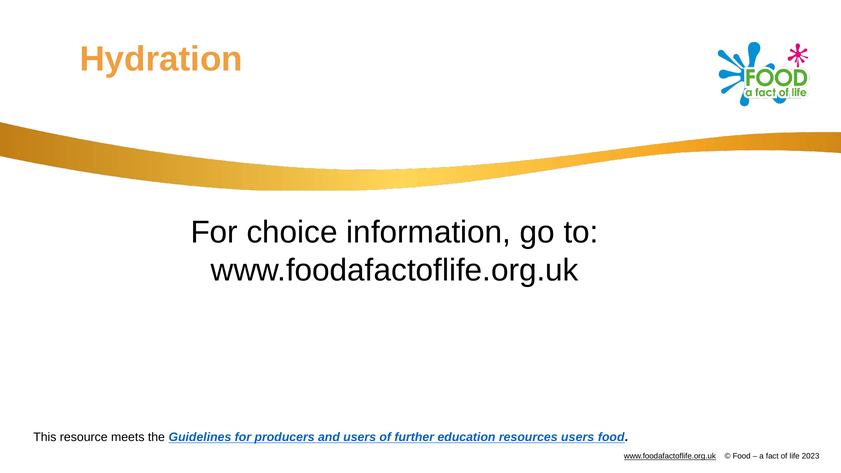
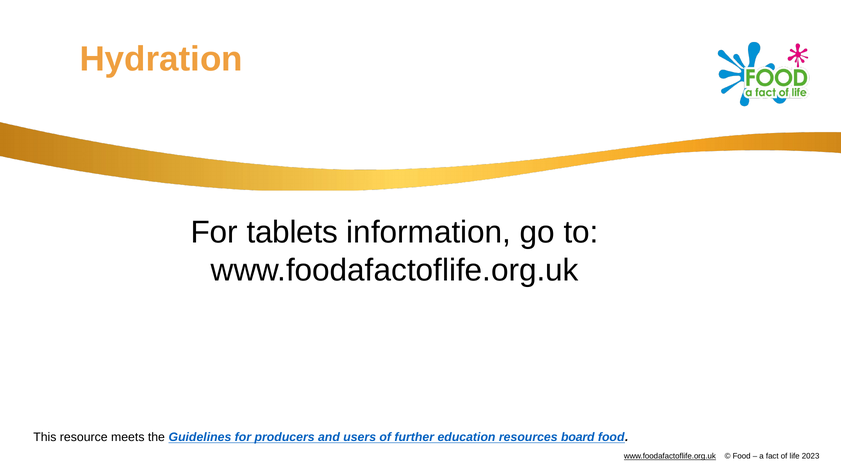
choice: choice -> tablets (292, 233)
resources users: users -> board (578, 437)
